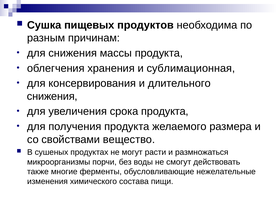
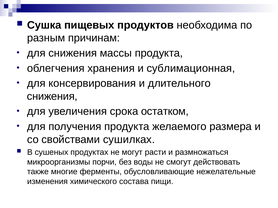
срока продукта: продукта -> остатком (165, 112)
вещество: вещество -> сушилках (129, 140)
